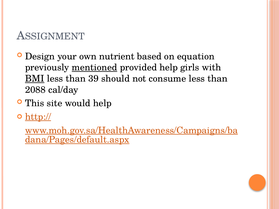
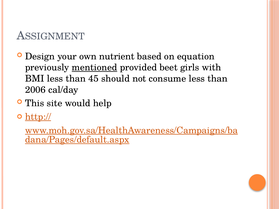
provided help: help -> beet (169, 68)
BMI underline: present -> none (35, 79)
39: 39 -> 45 (94, 79)
2088: 2088 -> 2006 (35, 90)
